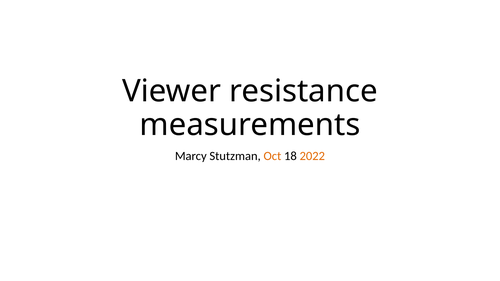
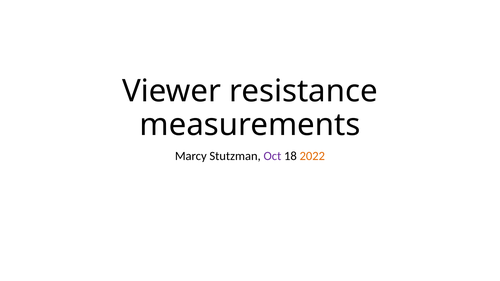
Oct colour: orange -> purple (272, 156)
